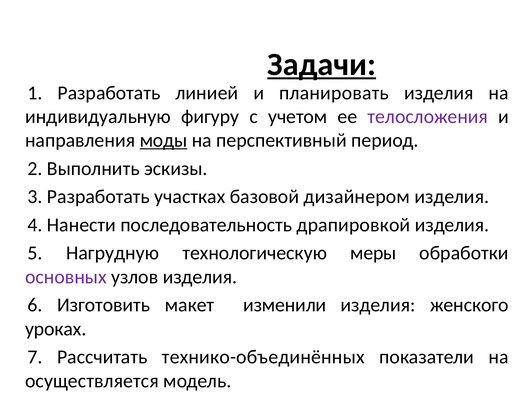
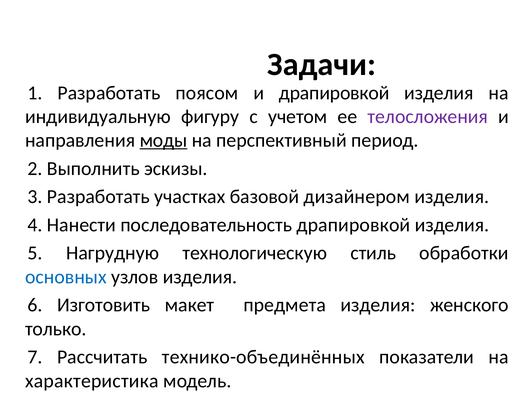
Задачи underline: present -> none (322, 64)
линией: линией -> поясом (207, 93)
и планировать: планировать -> драпировкой (334, 93)
меры: меры -> стиль (373, 253)
основных colour: purple -> blue (66, 277)
изменили: изменили -> предмета (285, 305)
уроках: уроках -> только (56, 329)
осуществляется: осуществляется -> характеристика (92, 381)
